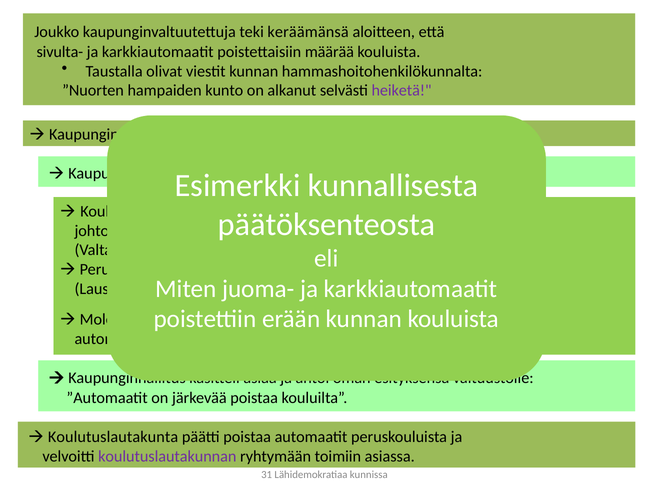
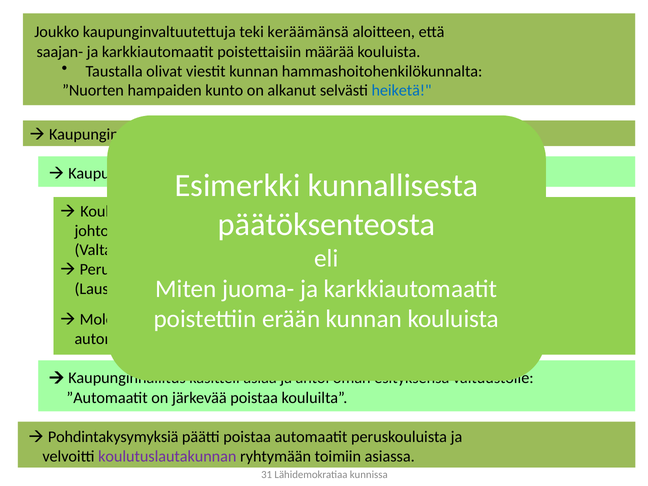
sivulta-: sivulta- -> saajan- (60, 52)
heiketä colour: purple -> blue (402, 91)
Koulutuslautakunta: Koulutuslautakunta -> Pohdintakysymyksiä (113, 437)
